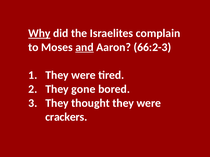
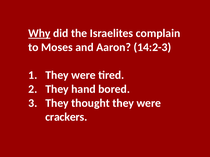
and underline: present -> none (84, 47)
66:2-3: 66:2-3 -> 14:2-3 (152, 47)
gone: gone -> hand (83, 89)
